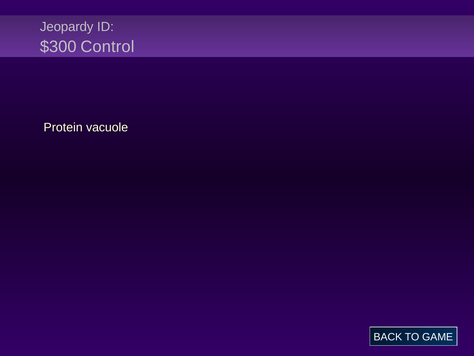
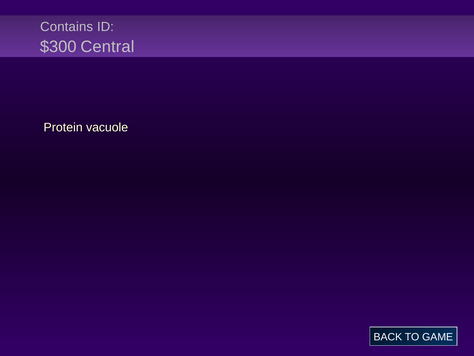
Jeopardy: Jeopardy -> Contains (67, 27)
Control: Control -> Central (107, 47)
